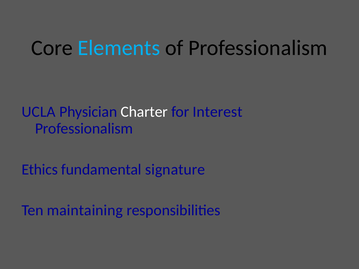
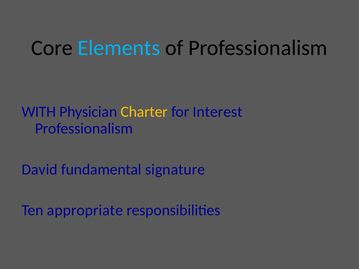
UCLA: UCLA -> WITH (39, 112)
Charter colour: white -> yellow (144, 112)
Ethics: Ethics -> David (40, 170)
maintaining: maintaining -> appropriate (85, 211)
